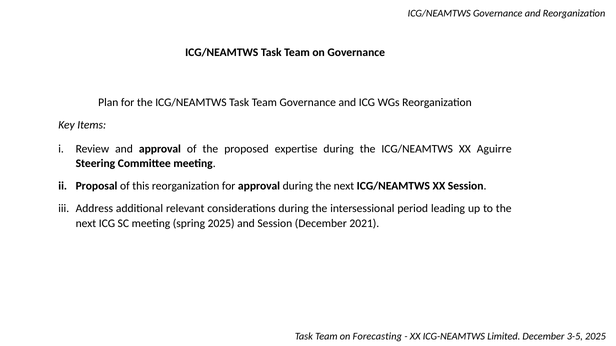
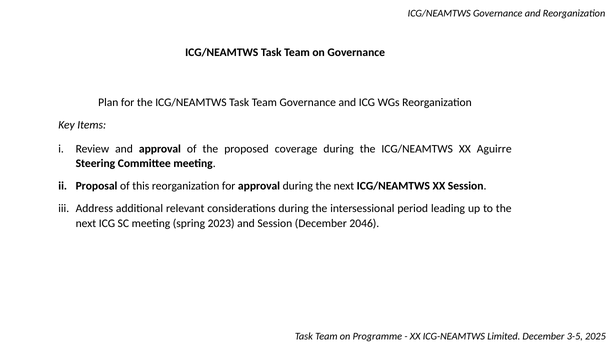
expertise: expertise -> coverage (296, 149)
spring 2025: 2025 -> 2023 (221, 224)
2021: 2021 -> 2046 (364, 224)
Forecasting: Forecasting -> Programme (377, 337)
